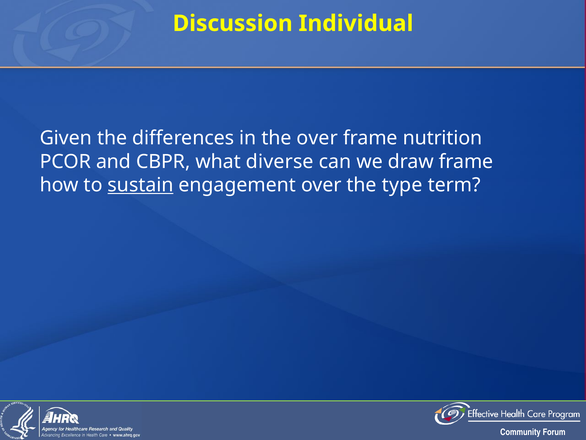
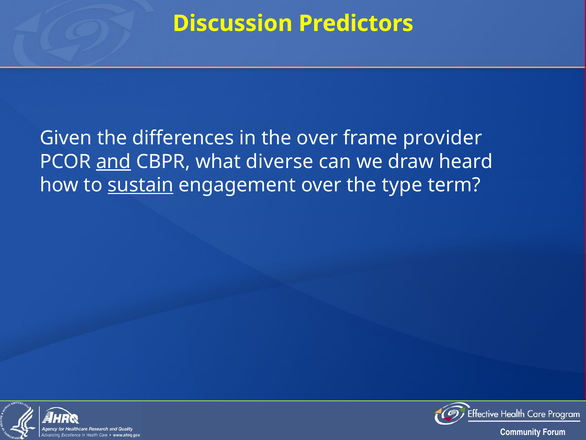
Individual: Individual -> Predictors (356, 23)
nutrition: nutrition -> provider (442, 138)
and underline: none -> present (114, 161)
draw frame: frame -> heard (466, 161)
